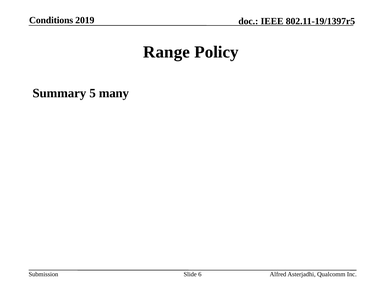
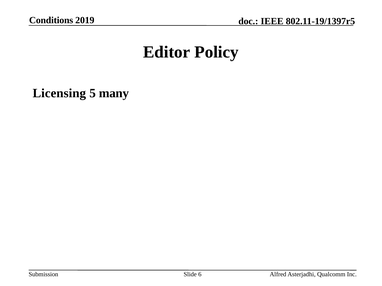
Range: Range -> Editor (167, 52)
Summary: Summary -> Licensing (59, 93)
